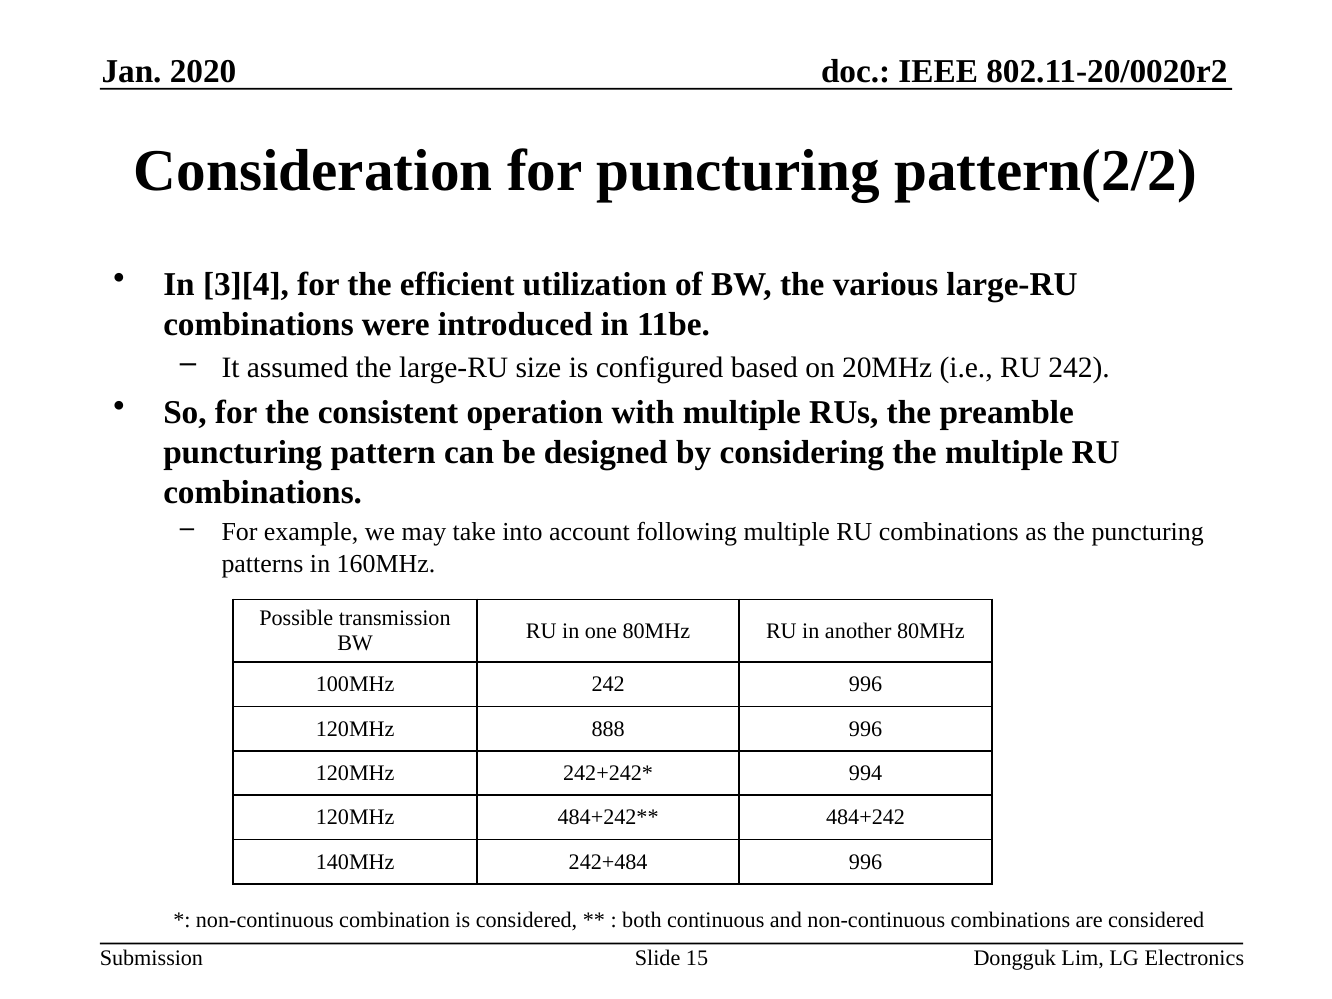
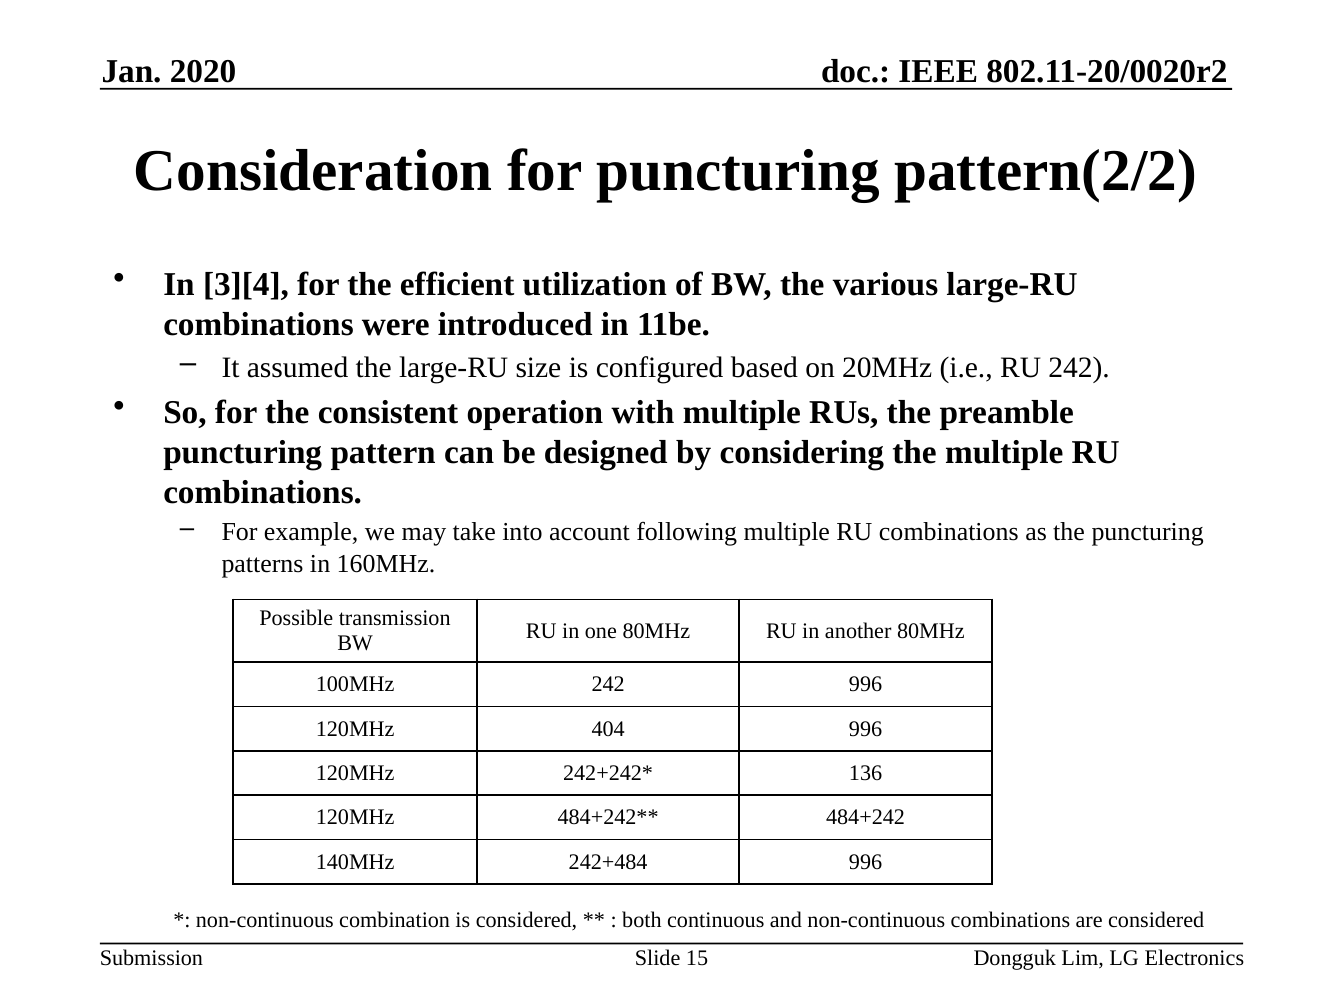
888: 888 -> 404 (608, 729)
994: 994 -> 136 (866, 773)
